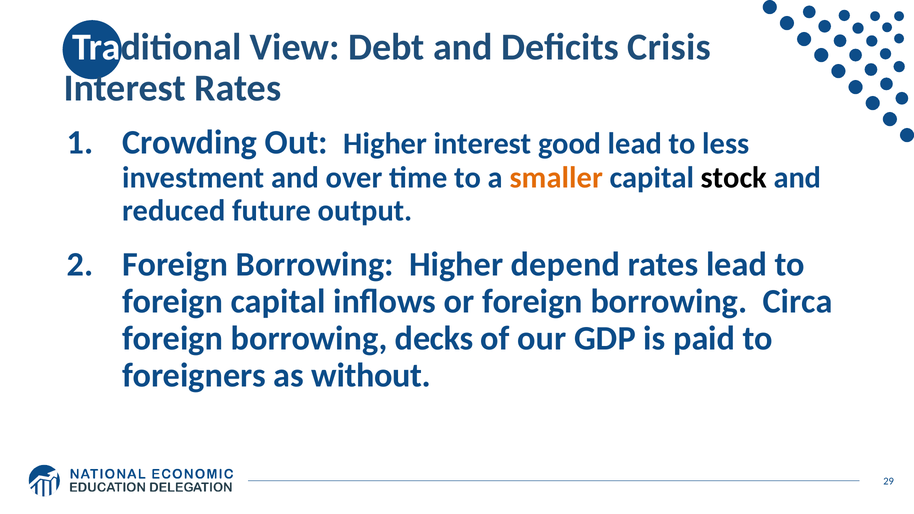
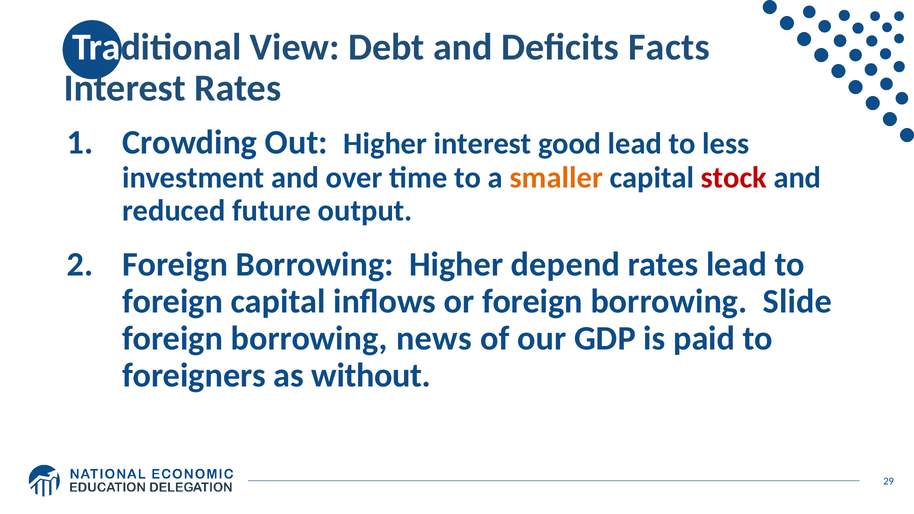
Crisis: Crisis -> Facts (669, 47)
stock colour: black -> red (734, 178)
Circa: Circa -> Slide (798, 302)
decks: decks -> news (434, 339)
